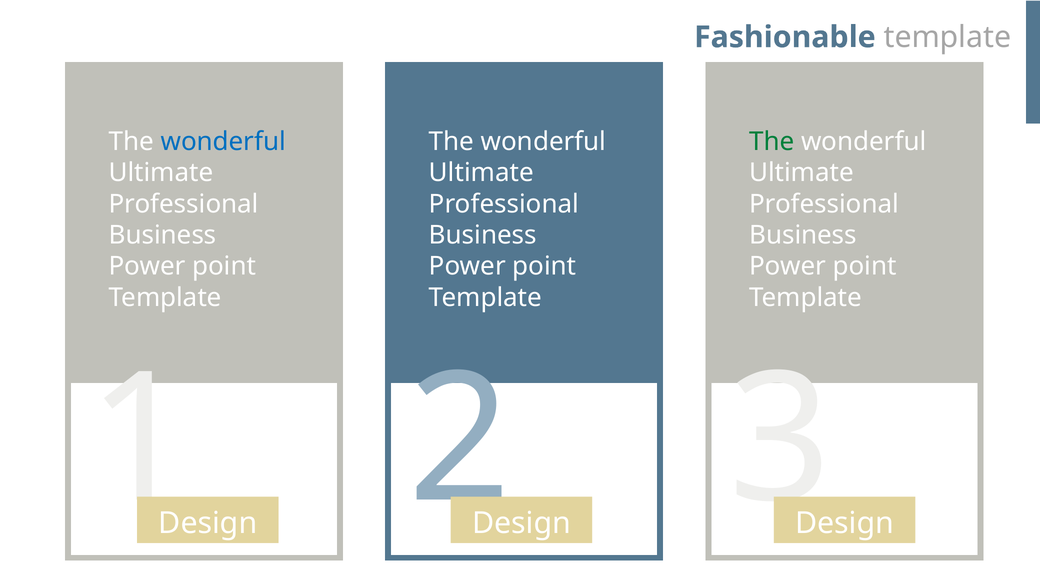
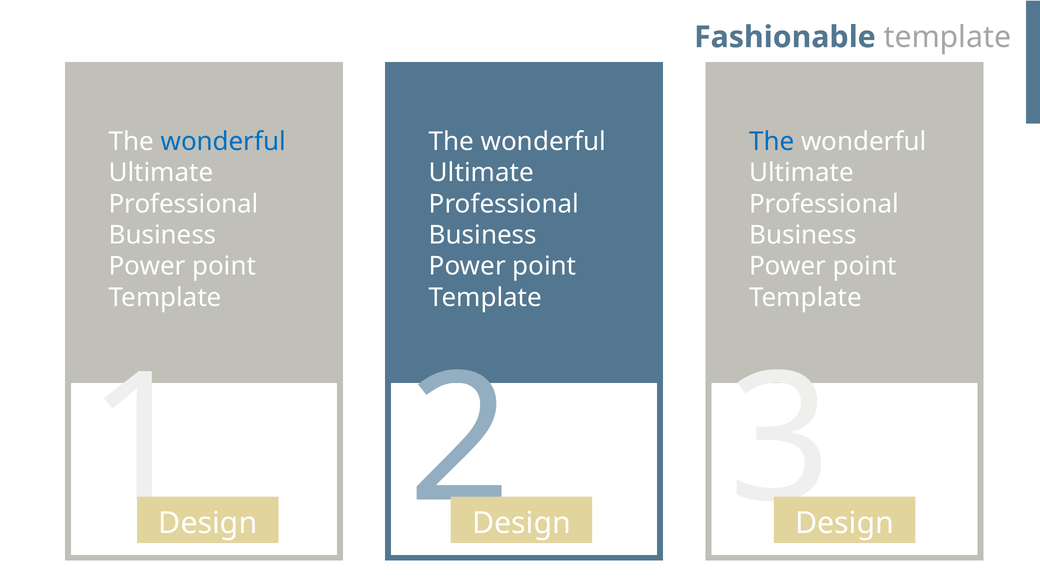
The colour: green -> blue (772, 142)
